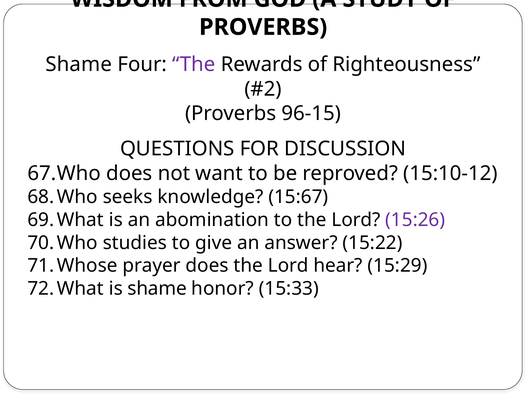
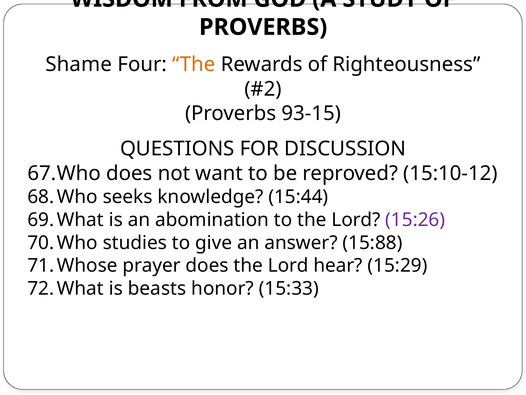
The colour: purple -> orange (194, 64)
96-15: 96-15 -> 93-15 (311, 113)
15:67: 15:67 -> 15:44 (298, 197)
15:22: 15:22 -> 15:88 (373, 242)
is shame: shame -> beasts (157, 288)
